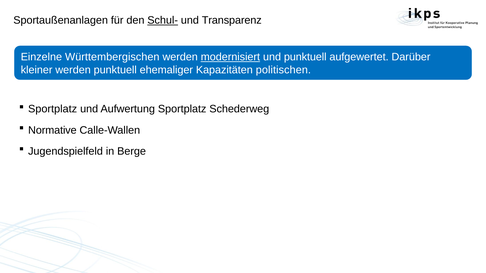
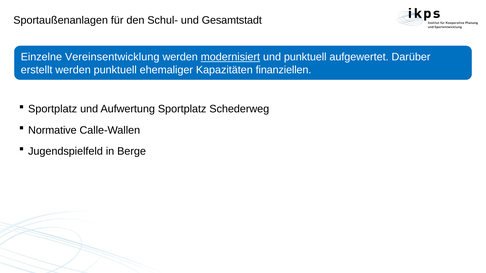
Schul- underline: present -> none (163, 20)
Transparenz: Transparenz -> Gesamtstadt (232, 20)
Württembergischen: Württembergischen -> Vereinsentwicklung (112, 57)
kleiner: kleiner -> erstellt (37, 70)
politischen: politischen -> finanziellen (284, 70)
